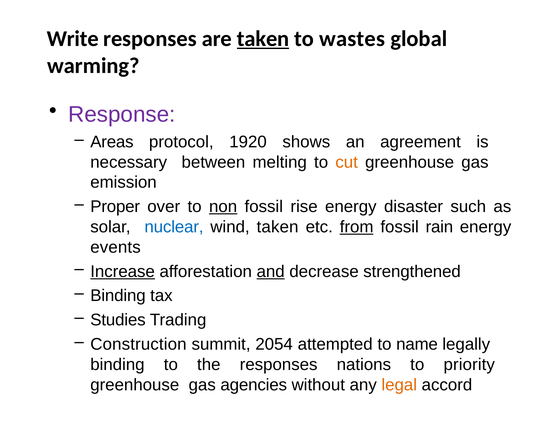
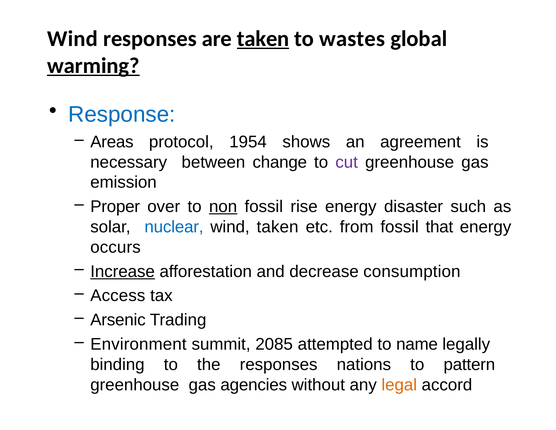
Write: Write -> Wind (73, 39)
warming underline: none -> present (93, 66)
Response colour: purple -> blue (122, 114)
1920: 1920 -> 1954 (248, 142)
melting: melting -> change (280, 162)
cut colour: orange -> purple (347, 162)
from underline: present -> none (357, 227)
rain: rain -> that (439, 227)
events: events -> occurs (116, 247)
and underline: present -> none (271, 271)
strengthened: strengthened -> consumption (412, 271)
Binding: Binding -> Access (118, 295)
Studies: Studies -> Arsenic (118, 320)
Construction: Construction -> Environment (138, 344)
2054: 2054 -> 2085 (274, 344)
priority: priority -> pattern (469, 364)
